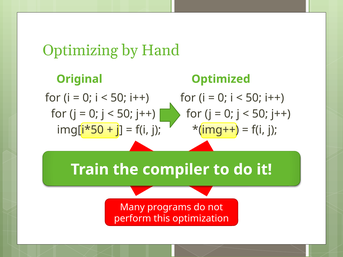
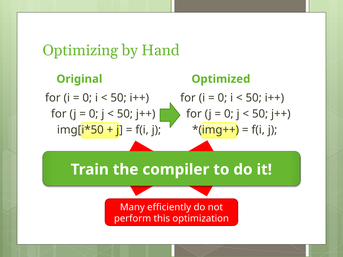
Many programs: programs -> efficiently (169, 207)
